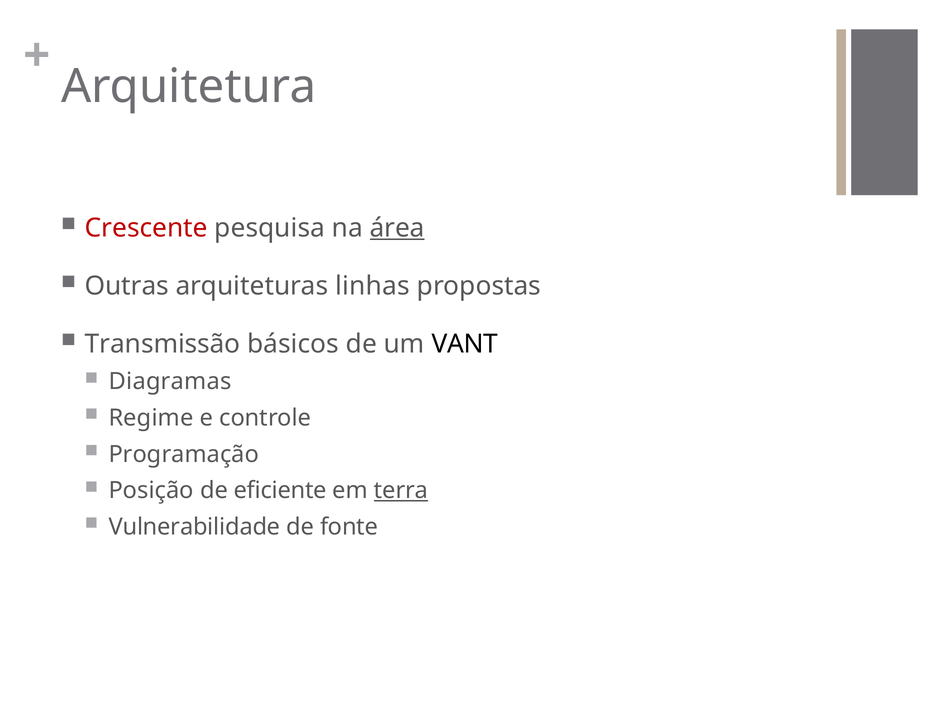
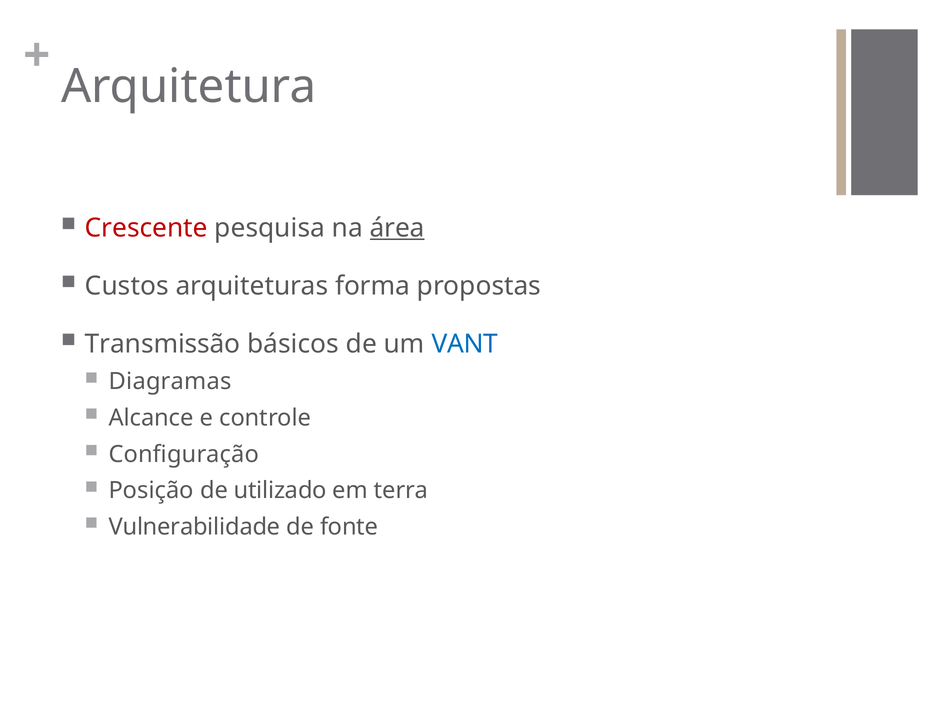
Outras: Outras -> Custos (127, 286)
linhas: linhas -> forma (373, 286)
VANT colour: black -> blue (465, 344)
Regime: Regime -> Alcance (151, 418)
Programação: Programação -> Configuração (184, 454)
eficiente: eficiente -> utilizado (280, 491)
terra underline: present -> none (401, 491)
